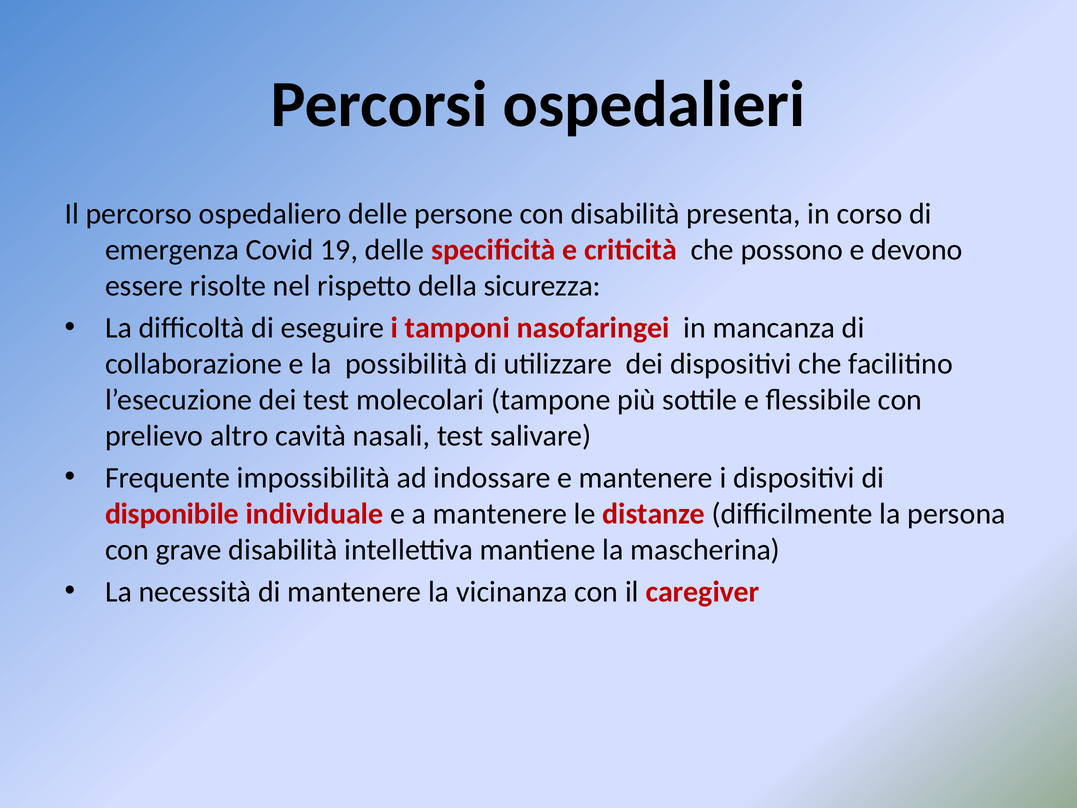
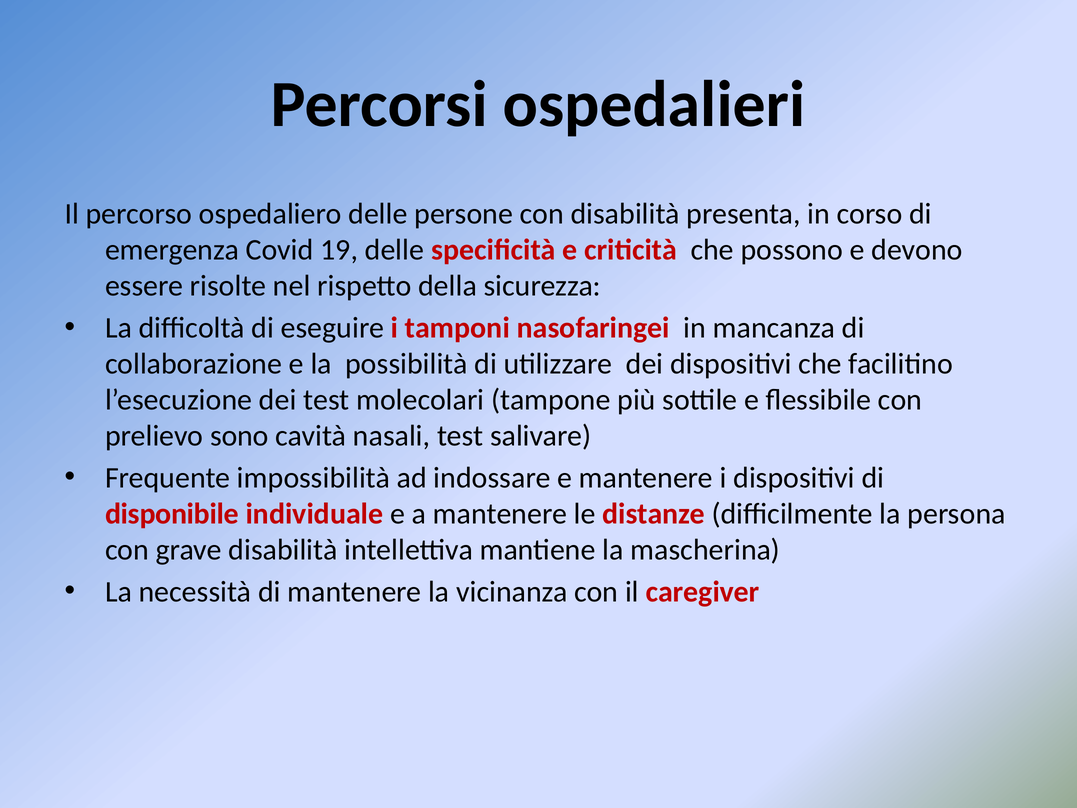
altro: altro -> sono (239, 436)
